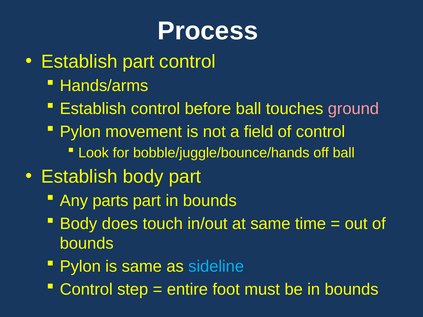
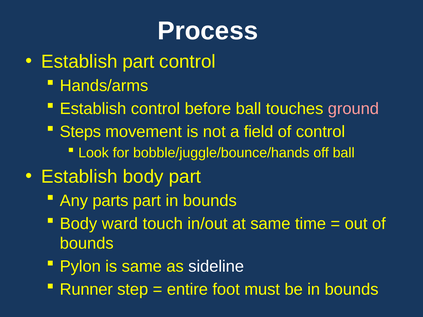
Pylon: Pylon -> Steps (80, 132)
does: does -> ward (120, 224)
sideline colour: light blue -> white (216, 267)
Control: Control -> Runner (86, 290)
